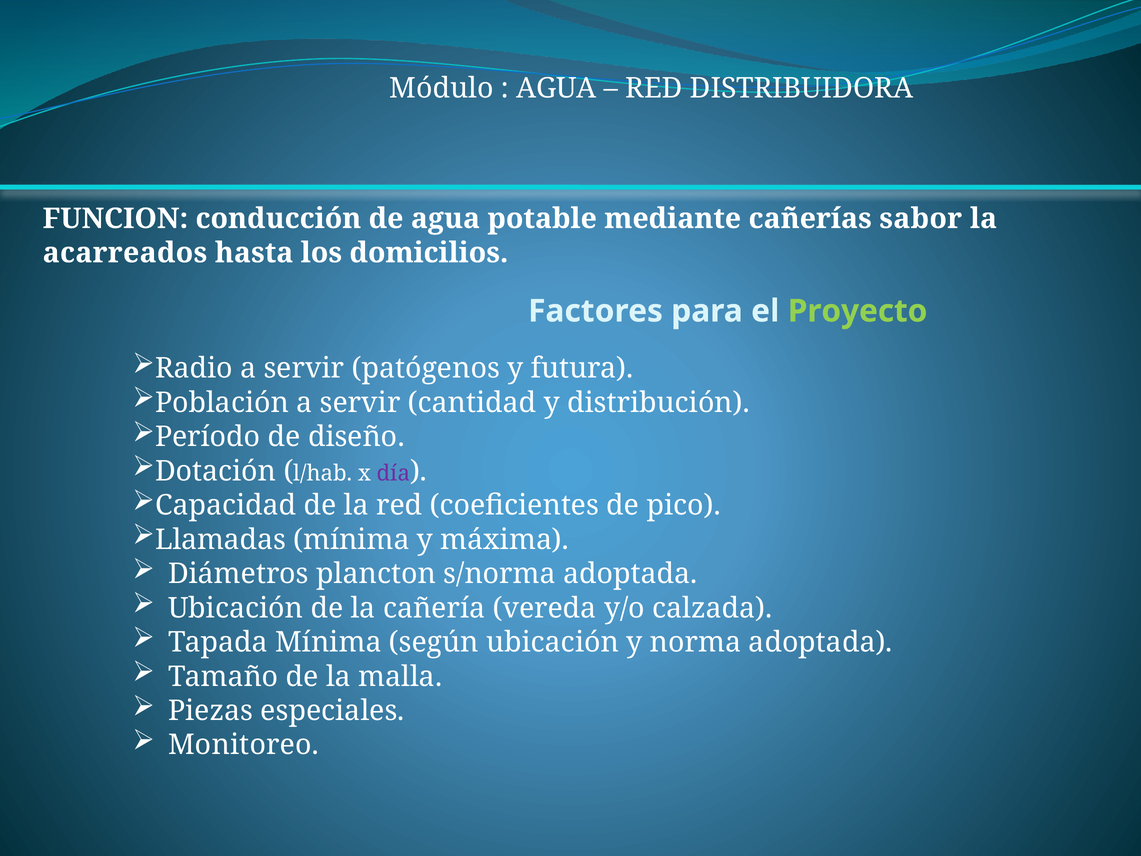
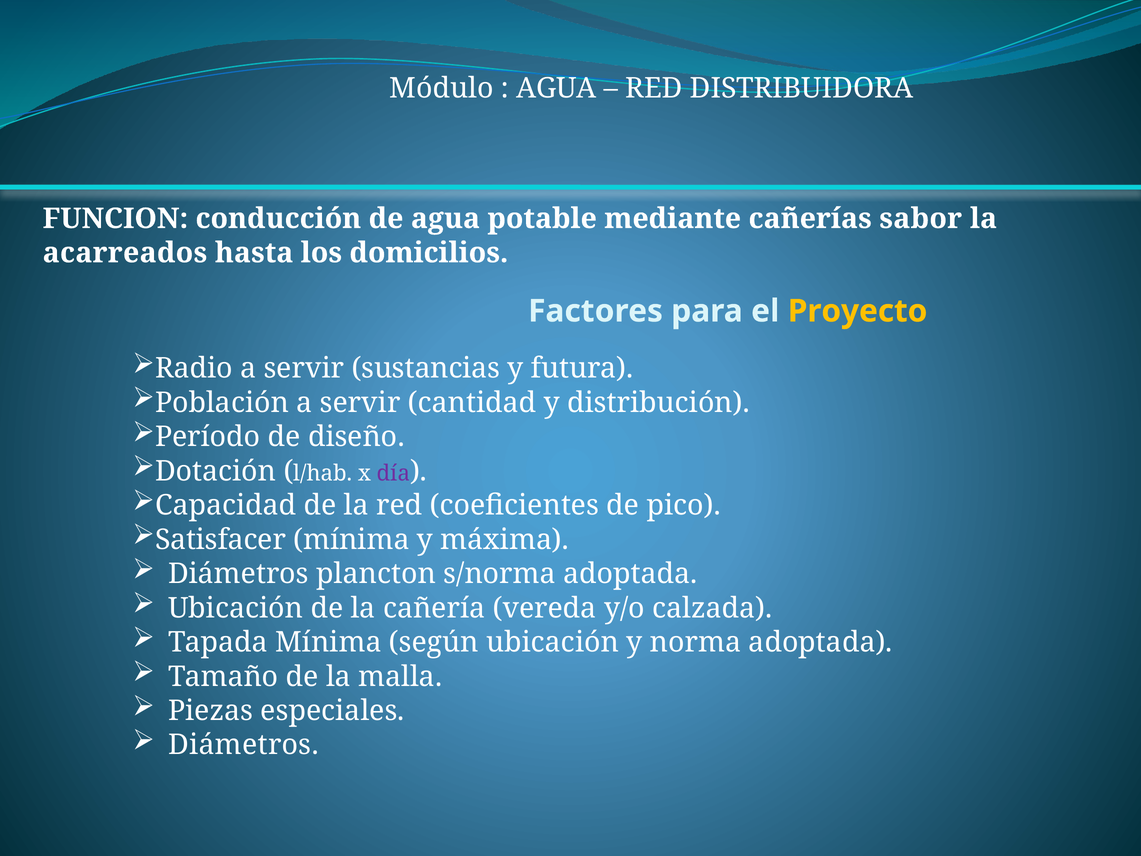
Proyecto colour: light green -> yellow (858, 311)
patógenos: patógenos -> sustancias (426, 368)
Llamadas: Llamadas -> Satisfacer (220, 539)
Monitoreo: Monitoreo -> Diámetros (243, 745)
